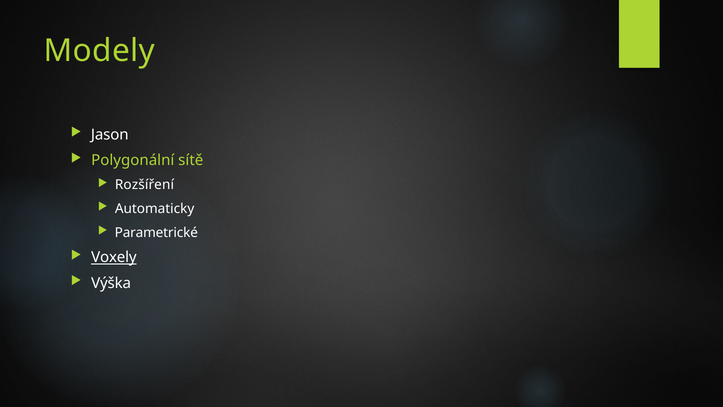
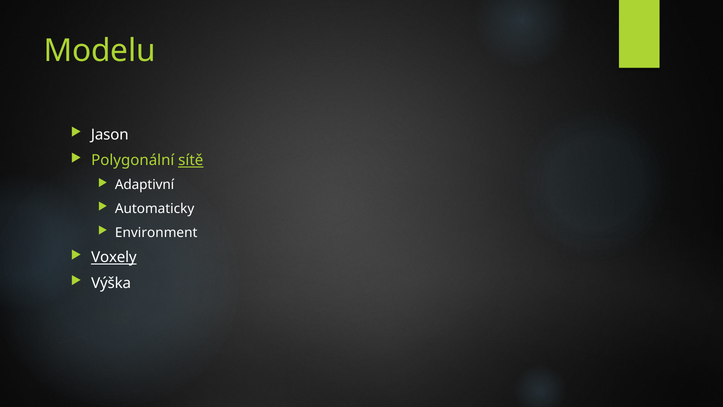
Modely: Modely -> Modelu (100, 51)
sítě underline: none -> present (191, 160)
Rozšíření: Rozšíření -> Adaptivní (145, 185)
Parametrické: Parametrické -> Environment (156, 232)
